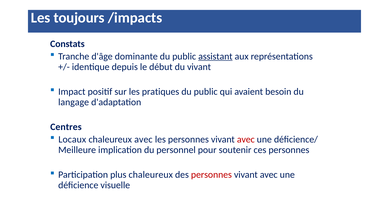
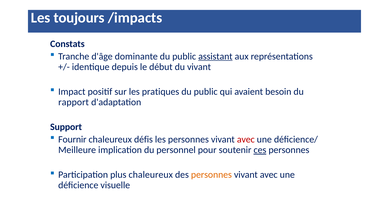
langage: langage -> rapport (74, 102)
Centres: Centres -> Support (66, 127)
Locaux: Locaux -> Fournir (72, 139)
chaleureux avec: avec -> défis (143, 139)
ces underline: none -> present (260, 150)
personnes colour: red -> orange (211, 175)
